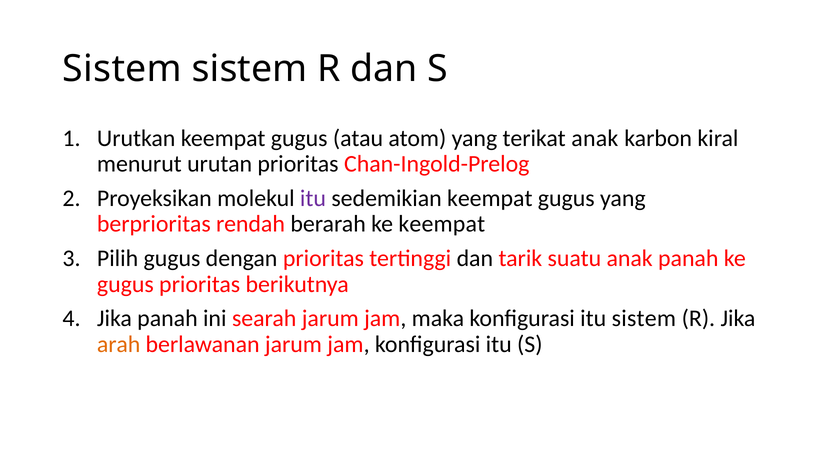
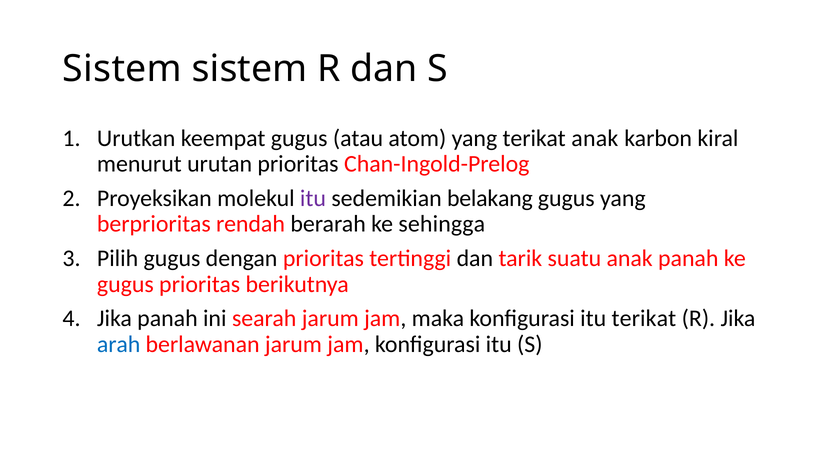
sedemikian keempat: keempat -> belakang (490, 199)
ke keempat: keempat -> sehingga (442, 224)
itu sistem: sistem -> terikat (644, 319)
arah colour: orange -> blue (119, 345)
